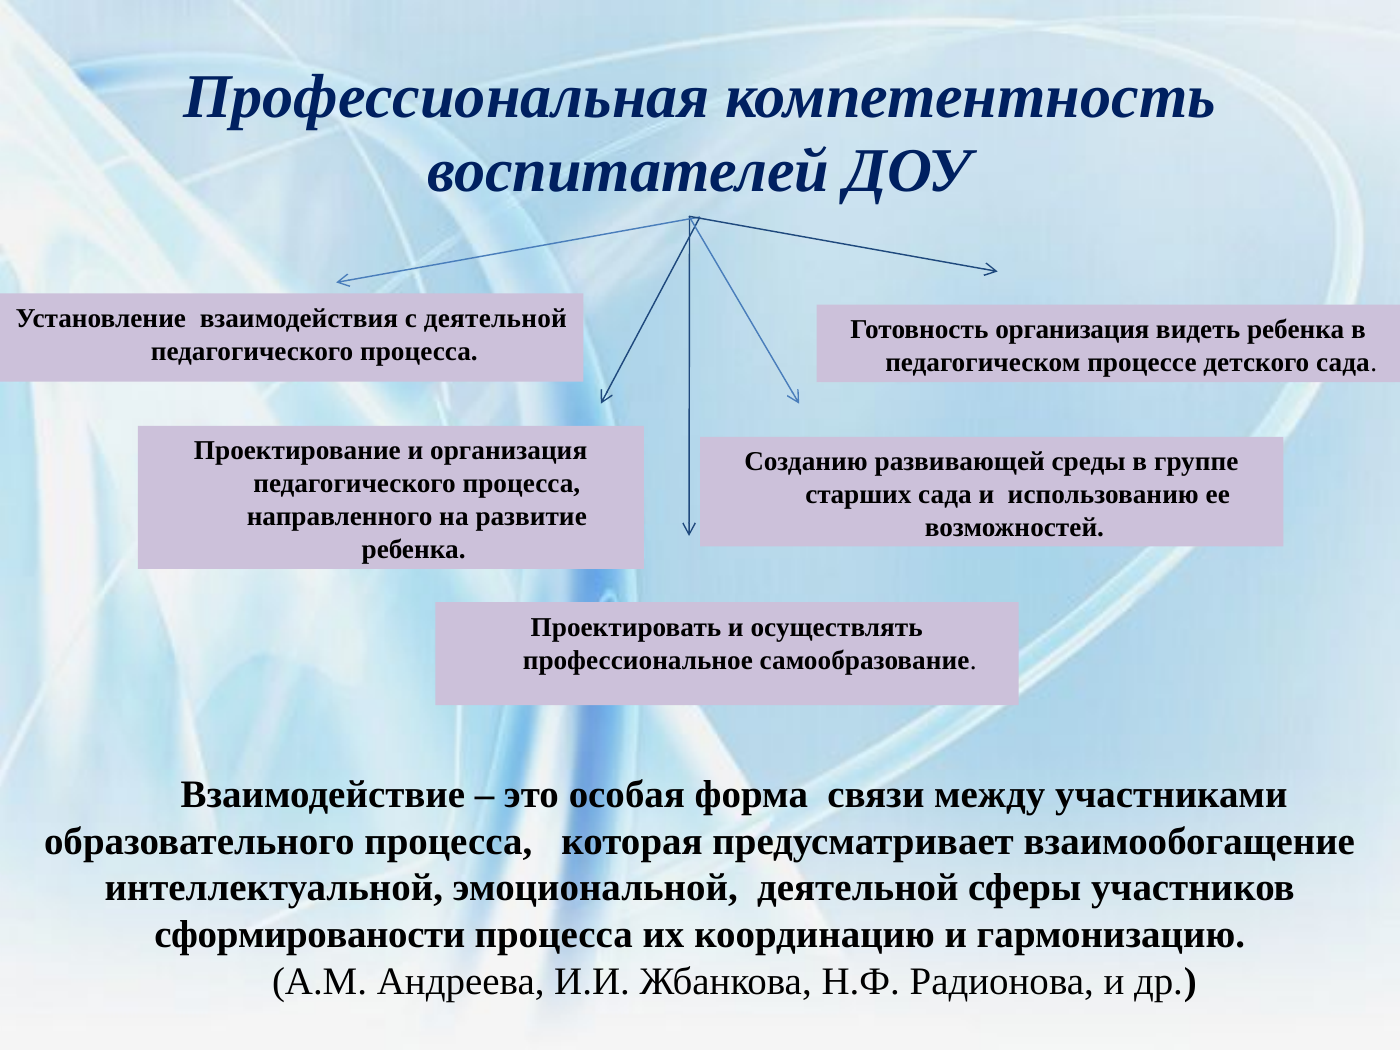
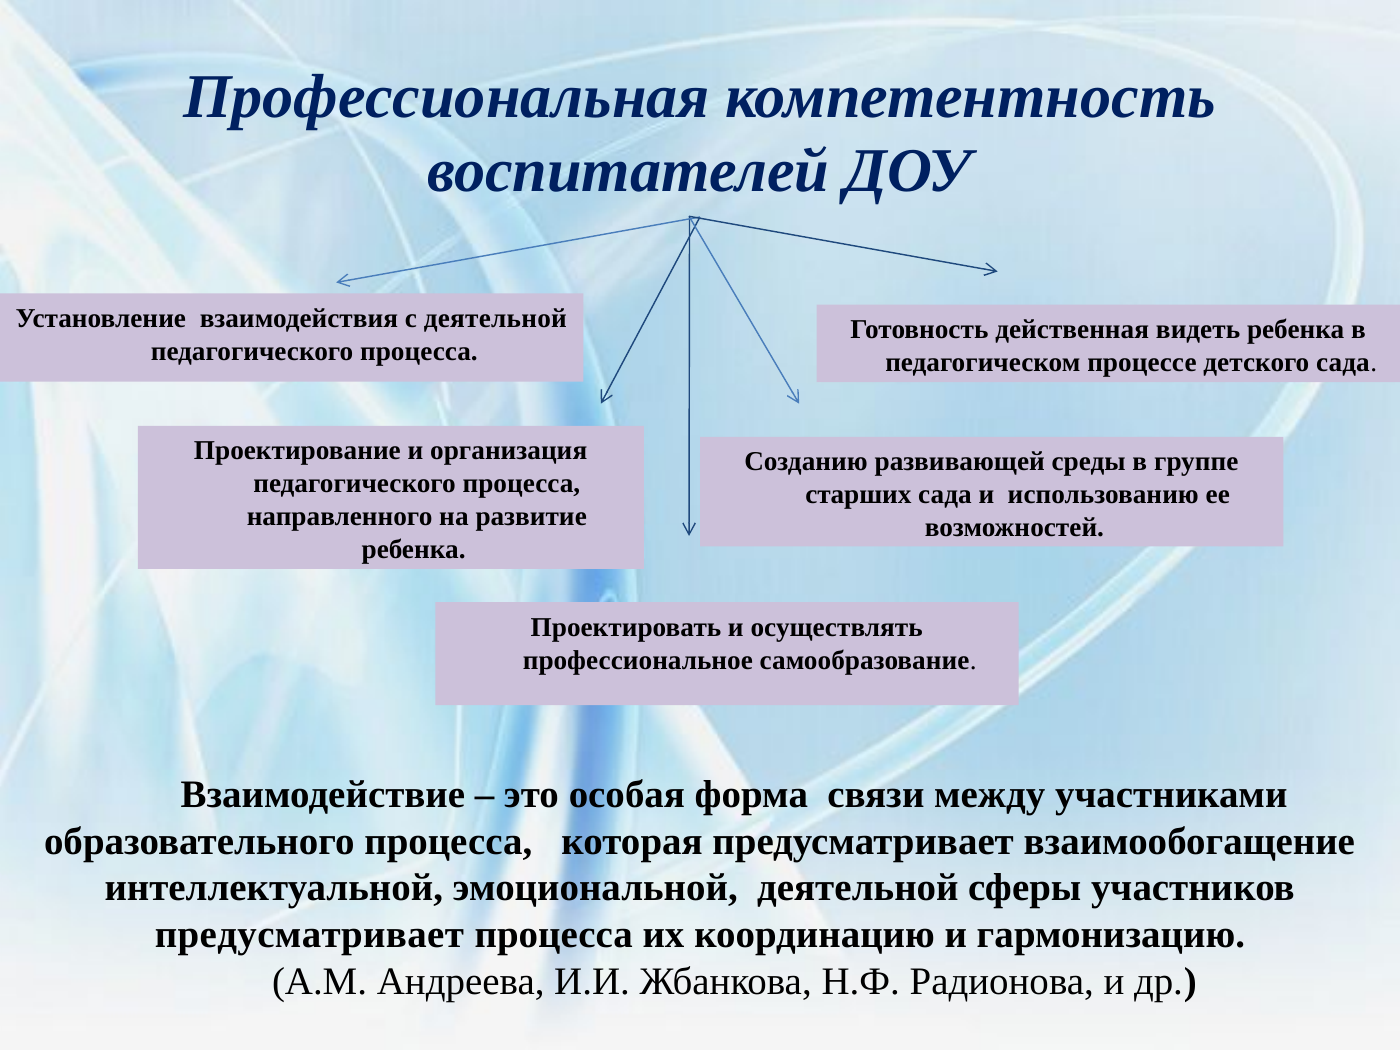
Готовность организация: организация -> действенная (1072, 330)
сформированости: сформированости -> предусматривает (309, 935)
